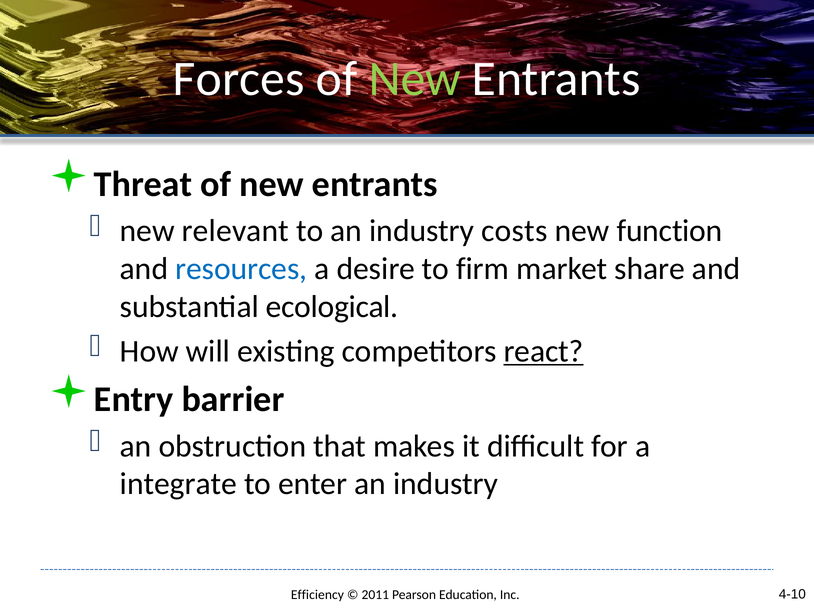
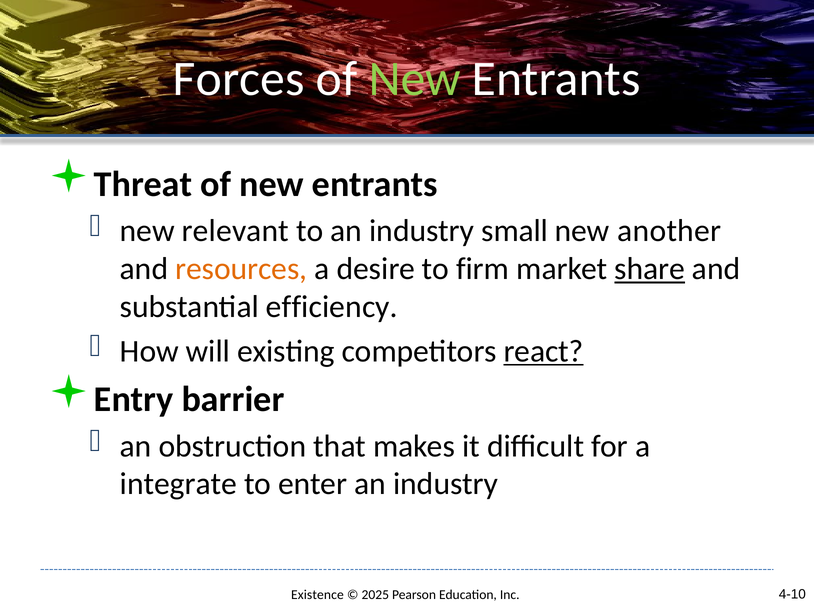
costs: costs -> small (515, 231)
function: function -> another (669, 231)
resources colour: blue -> orange (241, 269)
share underline: none -> present (650, 269)
ecological: ecological -> efficiency (332, 307)
Efficiency: Efficiency -> Existence (317, 595)
2011: 2011 -> 2025 (375, 595)
